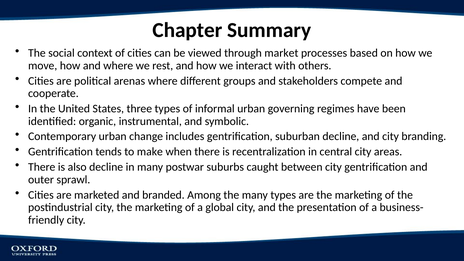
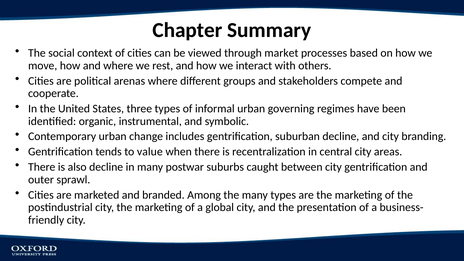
make: make -> value (150, 152)
